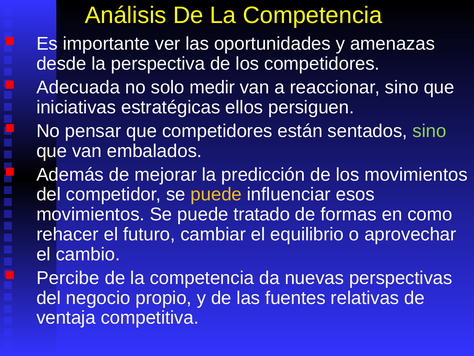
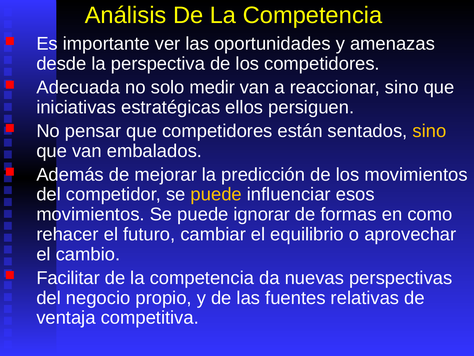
sino colour: light green -> yellow (429, 131)
tratado: tratado -> ignorar (262, 214)
Percibe: Percibe -> Facilitar (68, 278)
